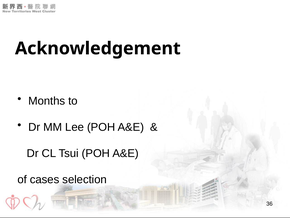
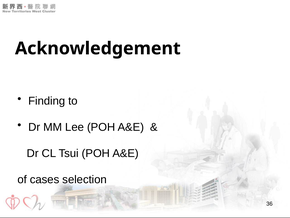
Months: Months -> Finding (47, 101)
